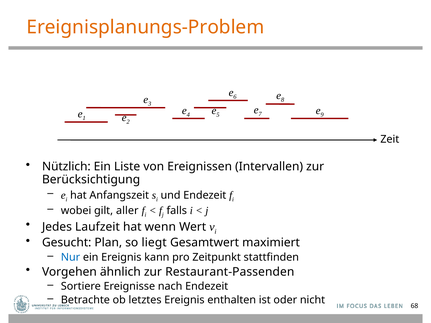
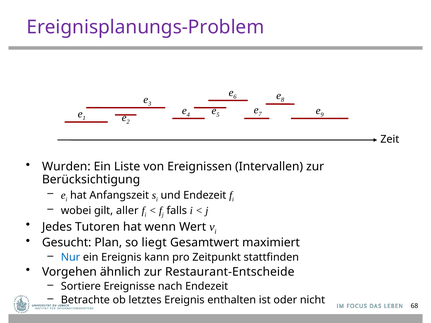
Ereignisplanungs-Problem colour: orange -> purple (145, 27)
Nützlich: Nützlich -> Wurden (66, 167)
Laufzeit: Laufzeit -> Tutoren (97, 227)
Restaurant-Passenden: Restaurant-Passenden -> Restaurant-Entscheide (230, 272)
